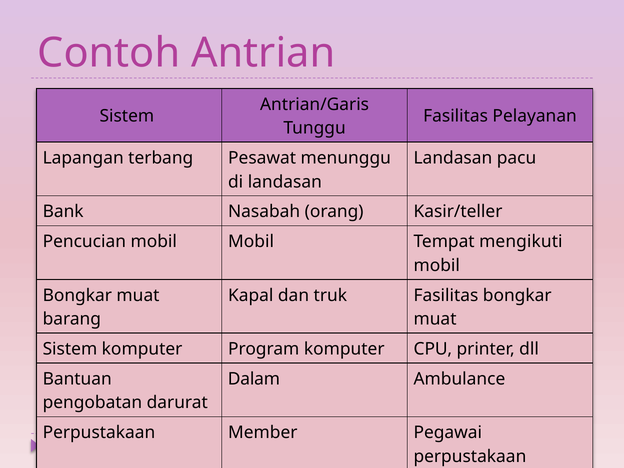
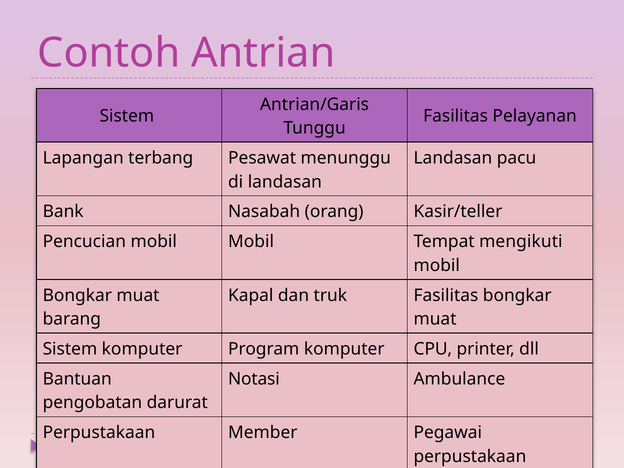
Dalam: Dalam -> Notasi (254, 379)
